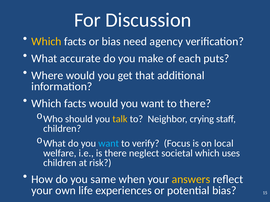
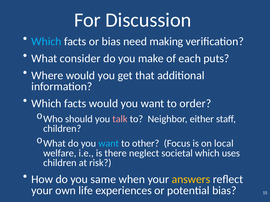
Which colour: yellow -> light blue (46, 42)
agency: agency -> making (166, 42)
accurate: accurate -> consider (80, 59)
to there: there -> order (195, 104)
talk colour: yellow -> pink (120, 119)
crying: crying -> either (202, 119)
verify: verify -> other (146, 144)
